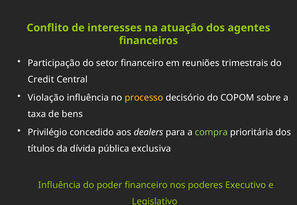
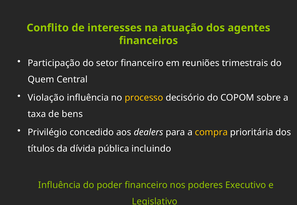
Credit: Credit -> Quem (41, 80)
compra colour: light green -> yellow (211, 133)
exclusiva: exclusiva -> incluindo (151, 149)
